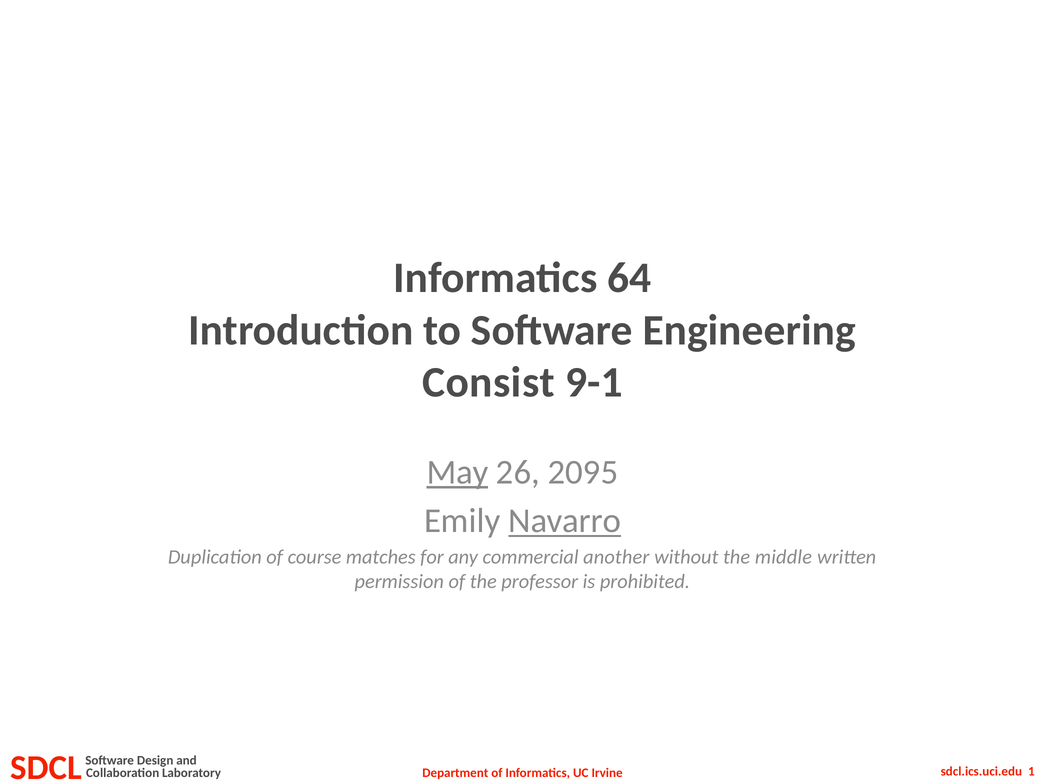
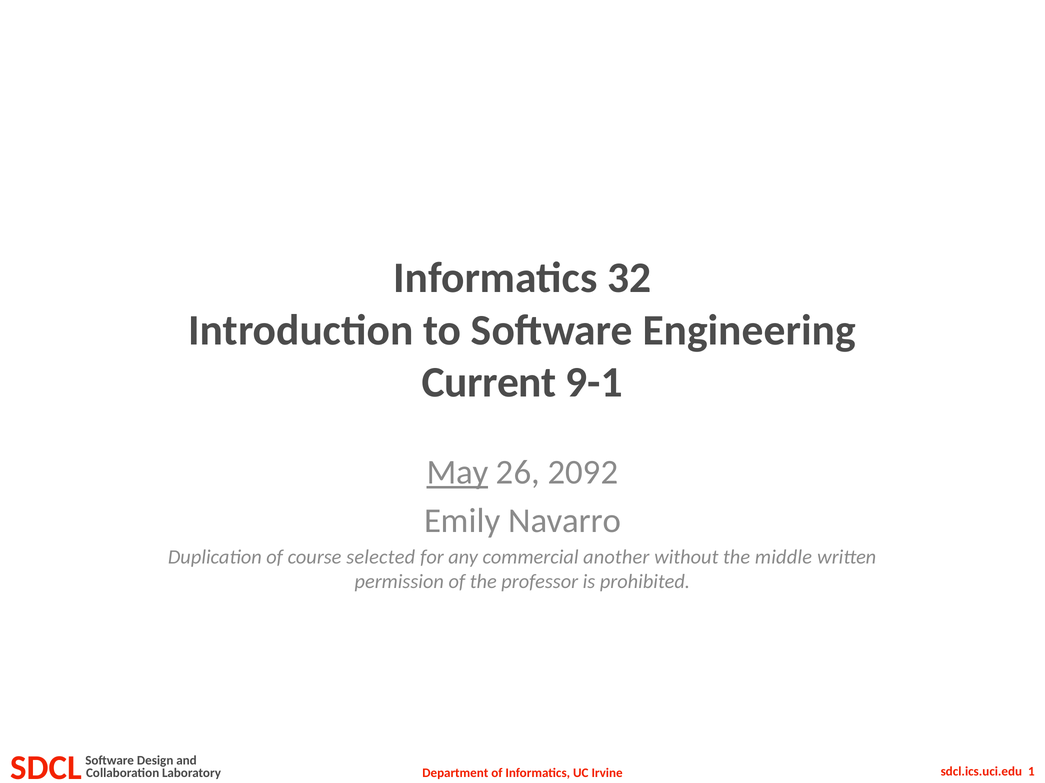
64: 64 -> 32 (629, 278)
Consist: Consist -> Current (489, 383)
2095: 2095 -> 2092 (583, 473)
Navarro underline: present -> none (565, 521)
matches: matches -> selected (381, 558)
